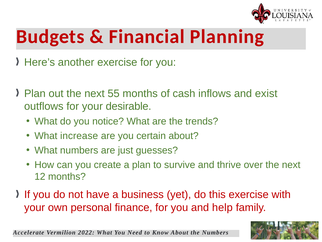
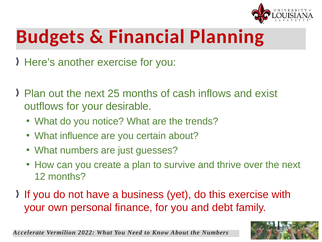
55: 55 -> 25 (114, 93)
increase: increase -> influence (79, 136)
help: help -> debt (222, 207)
